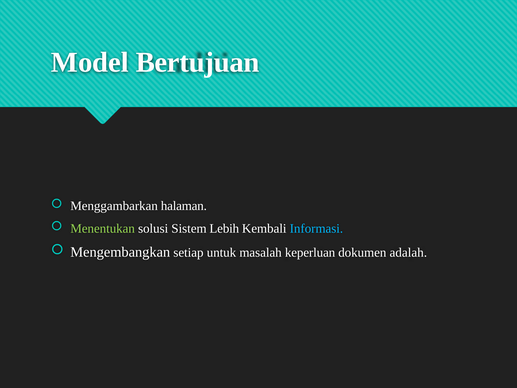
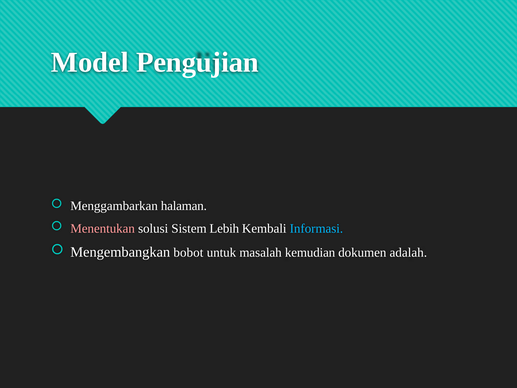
Bertujuan: Bertujuan -> Pengujian (198, 62)
Menentukan colour: light green -> pink (103, 228)
setiap: setiap -> bobot (188, 252)
keperluan: keperluan -> kemudian (310, 252)
